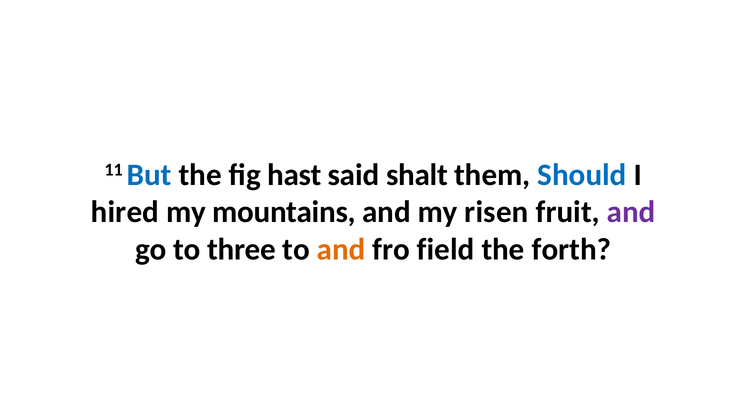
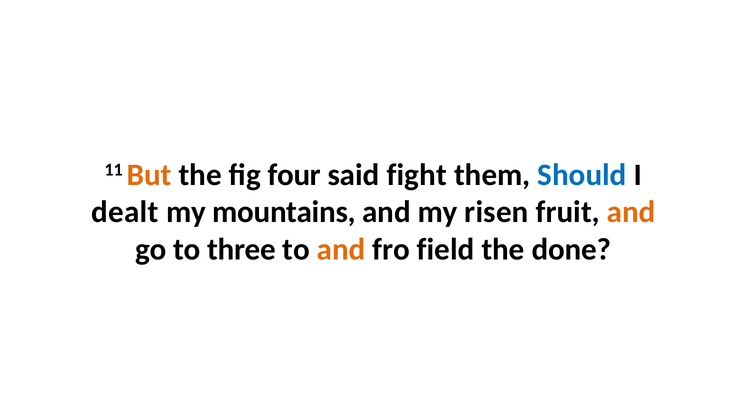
But colour: blue -> orange (149, 175)
hast: hast -> four (294, 175)
shalt: shalt -> fight (417, 175)
hired: hired -> dealt (125, 212)
and colour: purple -> orange (631, 212)
forth: forth -> done (572, 250)
